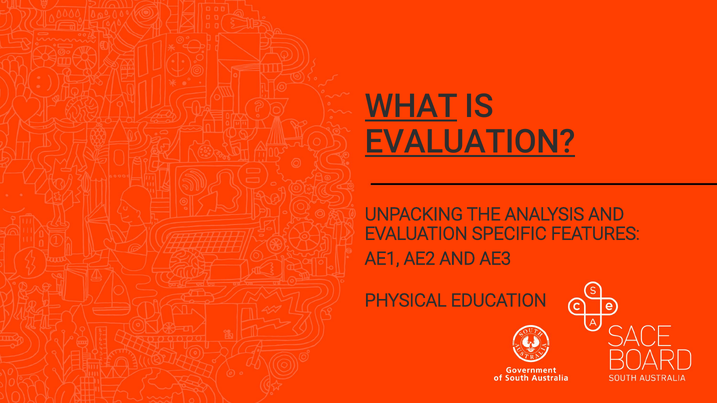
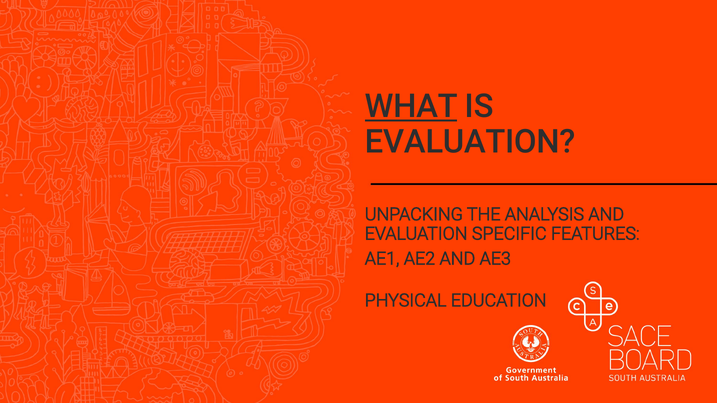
EVALUATION underline: present -> none (470, 142)
